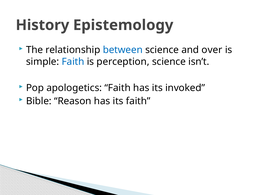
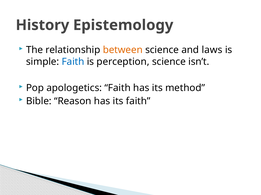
between colour: blue -> orange (123, 50)
over: over -> laws (212, 50)
invoked: invoked -> method (185, 88)
